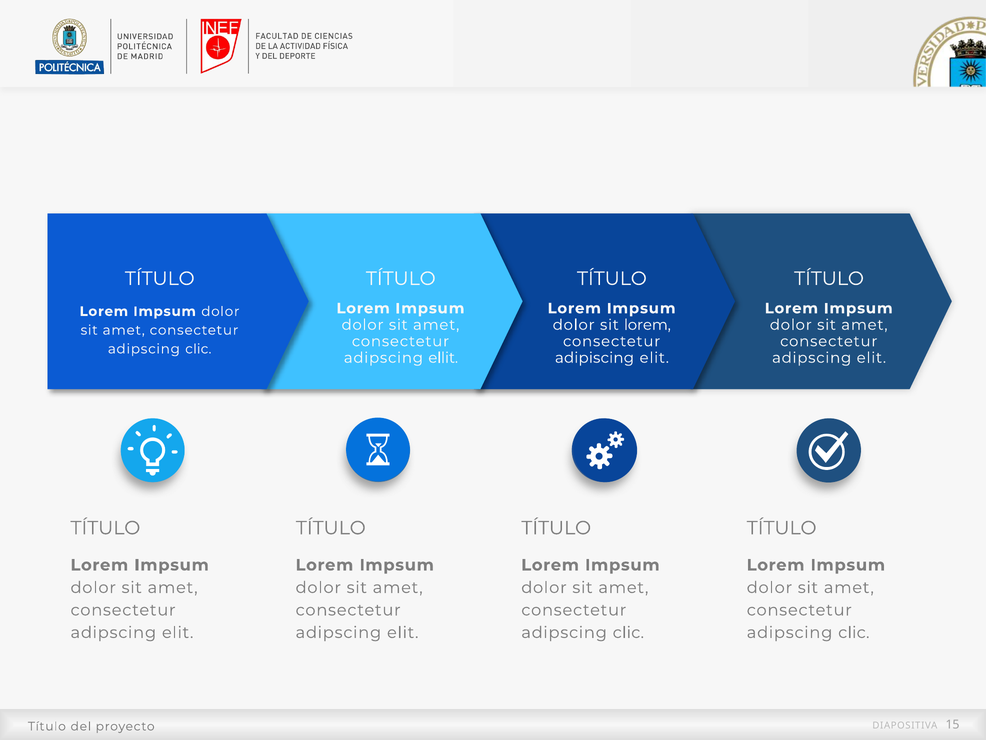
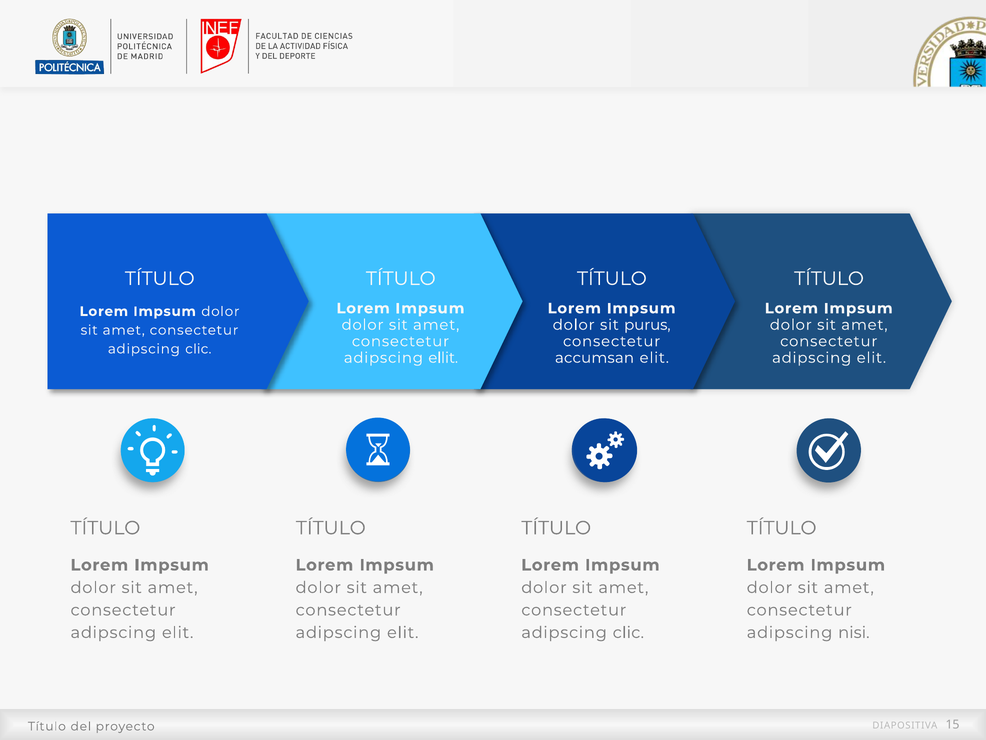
sit lorem: lorem -> purus (647, 325)
adipiscing: adipiscing -> accumsan (594, 358)
clic: clic -> nisi (854, 632)
